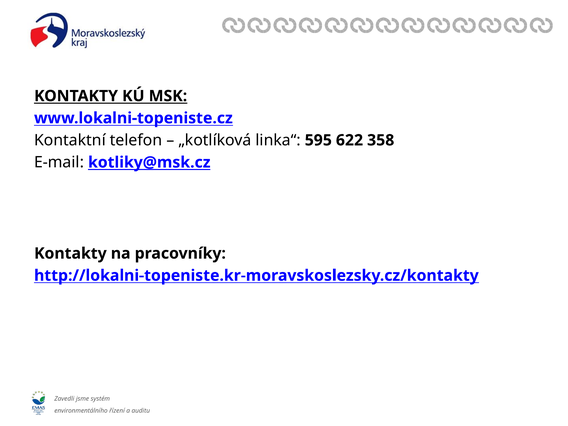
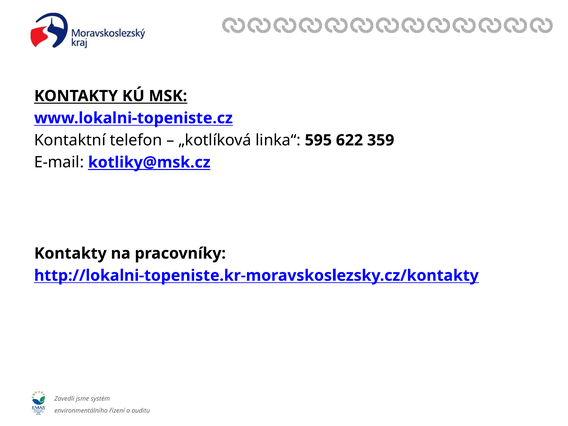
358: 358 -> 359 (381, 140)
